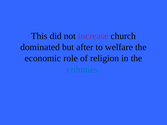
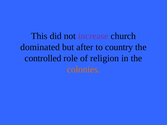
welfare: welfare -> country (119, 47)
economic: economic -> controlled (43, 58)
colonies colour: blue -> orange (83, 70)
